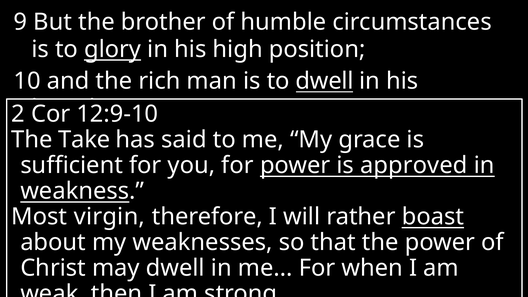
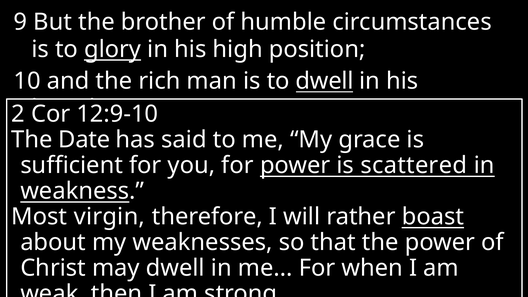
Take: Take -> Date (84, 140)
approved: approved -> scattered (414, 165)
